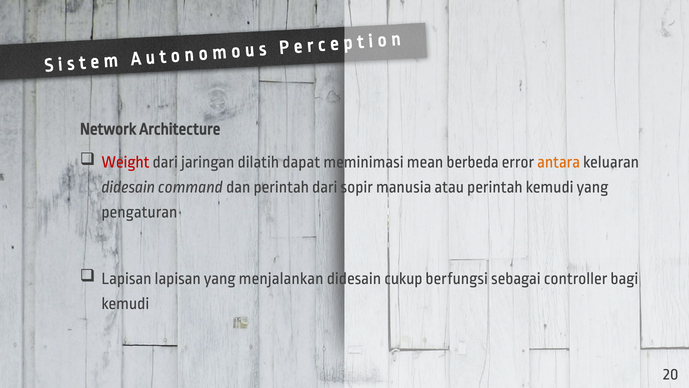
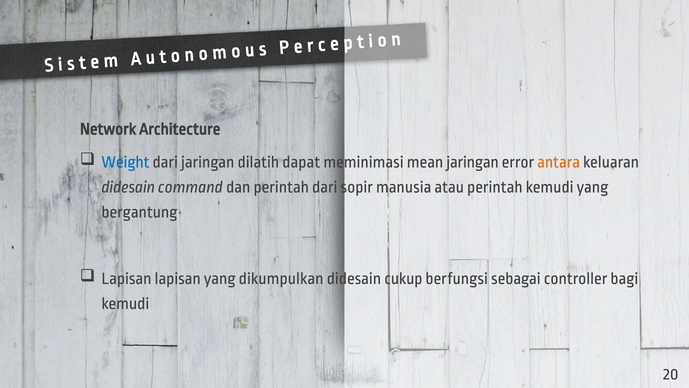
Weight colour: red -> blue (125, 162)
mean berbeda: berbeda -> jaringan (473, 162)
pengaturan: pengaturan -> bergantung (139, 212)
menjalankan: menjalankan -> dikumpulkan (281, 278)
